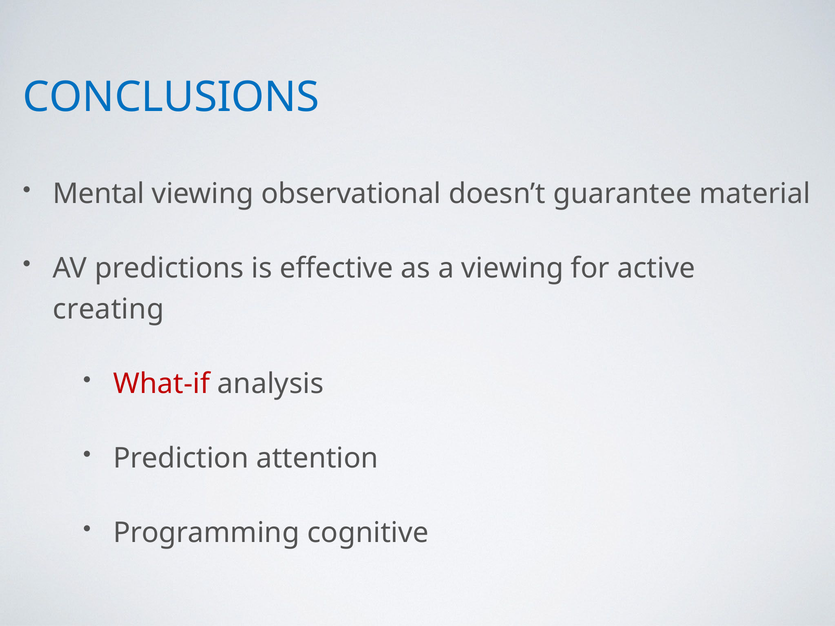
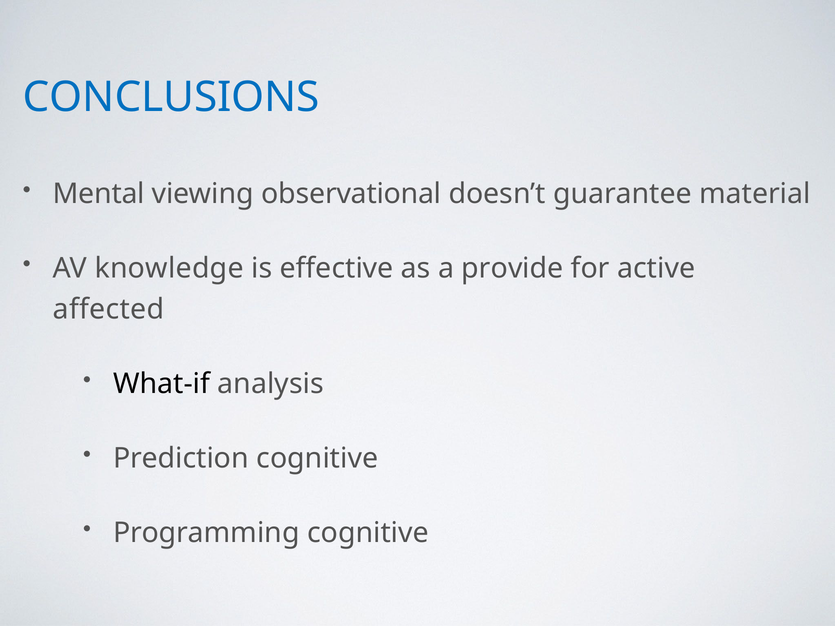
predictions: predictions -> knowledge (169, 269)
a viewing: viewing -> provide (512, 269)
creating: creating -> affected (109, 310)
What-if colour: red -> black (162, 384)
Prediction attention: attention -> cognitive (317, 459)
